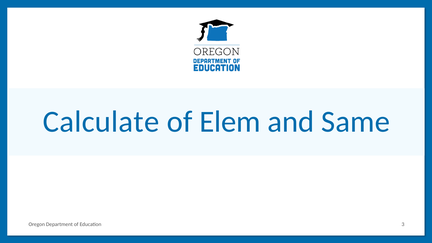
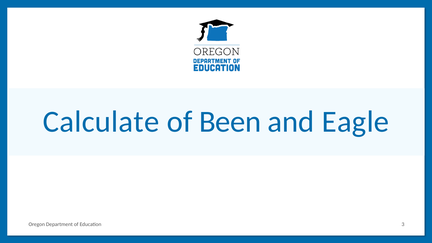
Elem: Elem -> Been (230, 122)
Same: Same -> Eagle (355, 122)
